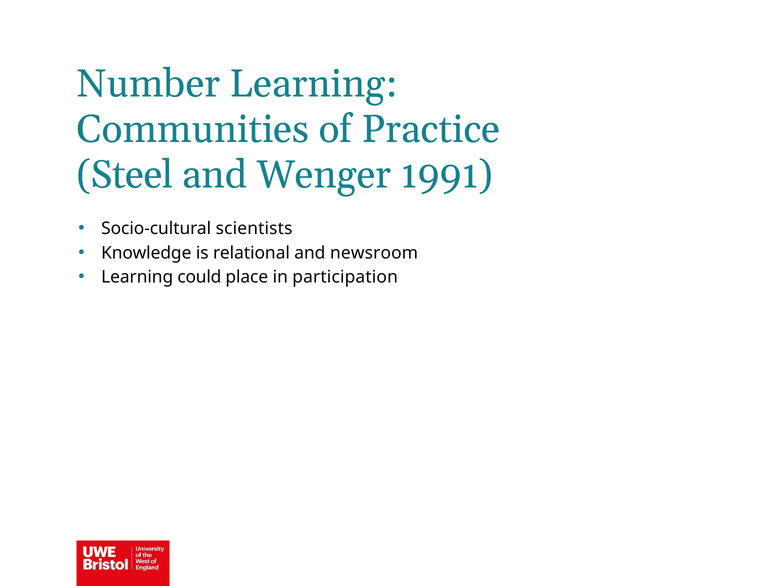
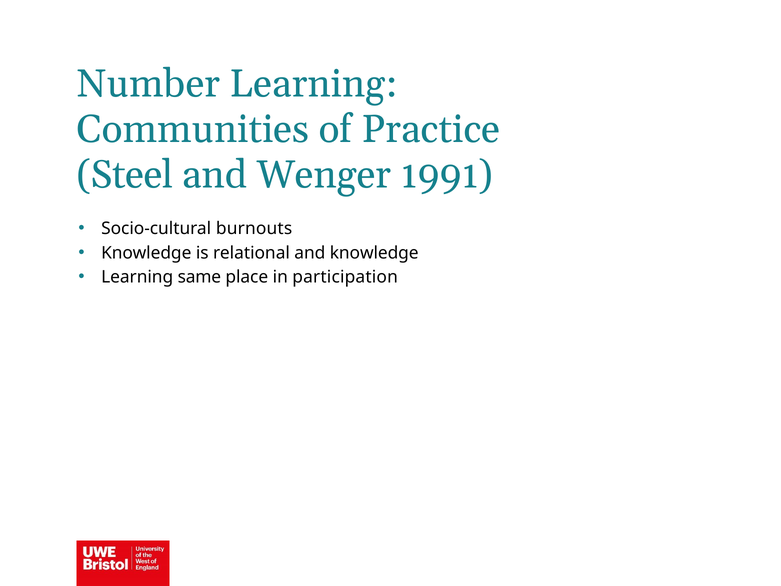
scientists: scientists -> burnouts (254, 228)
and newsroom: newsroom -> knowledge (374, 253)
could: could -> same (199, 277)
